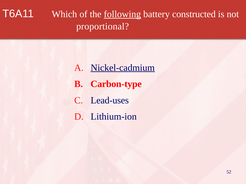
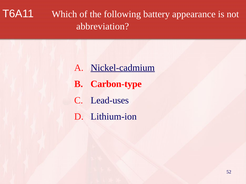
following underline: present -> none (122, 14)
constructed: constructed -> appearance (194, 14)
proportional: proportional -> abbreviation (103, 26)
